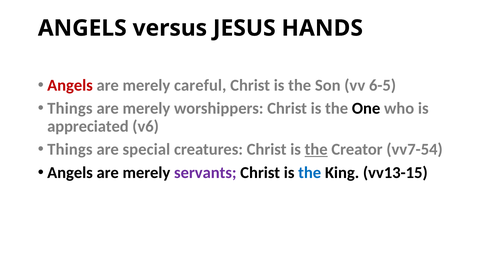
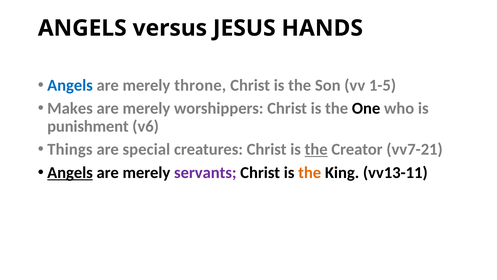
Angels colour: red -> blue (70, 85)
careful: careful -> throne (200, 85)
6-5: 6-5 -> 1-5 (383, 85)
Things: Things -> Makes (70, 108)
appreciated: appreciated -> punishment (88, 126)
vv7-54: vv7-54 -> vv7-21 (415, 149)
Angels underline: none -> present (70, 172)
the colour: blue -> orange (310, 172)
vv13-15: vv13-15 -> vv13-11 (395, 172)
